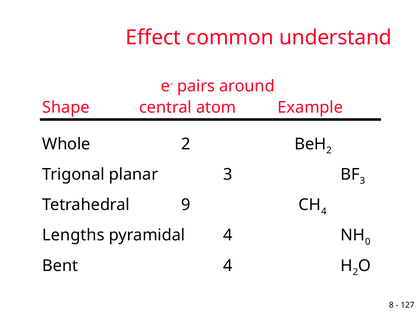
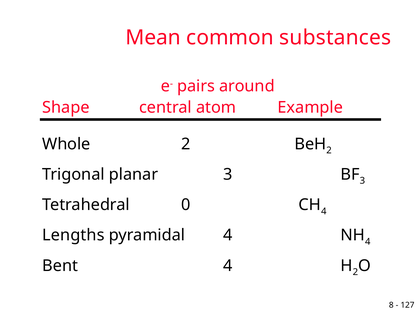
Effect: Effect -> Mean (153, 38)
understand: understand -> substances (335, 38)
9: 9 -> 0 (186, 205)
0: 0 -> 4 (368, 242)
